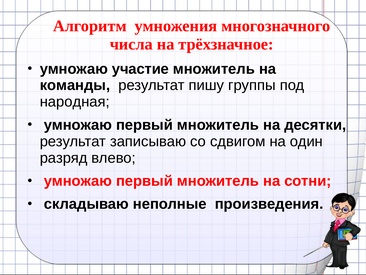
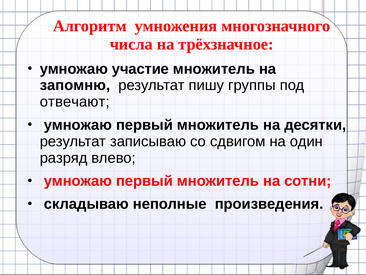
команды: команды -> запомню (75, 85)
народная: народная -> отвечают (75, 102)
